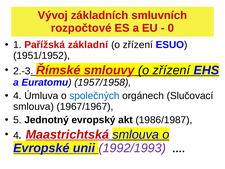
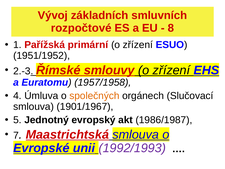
0: 0 -> 8 (171, 28)
základní: základní -> primární (88, 45)
společných colour: blue -> orange (94, 96)
1967/1967: 1967/1967 -> 1901/1967 (85, 106)
4: 4 -> 7 (16, 135)
